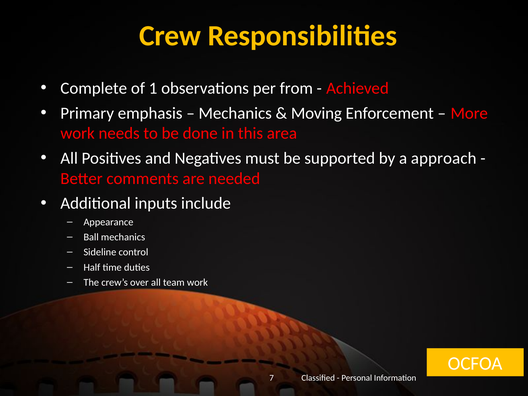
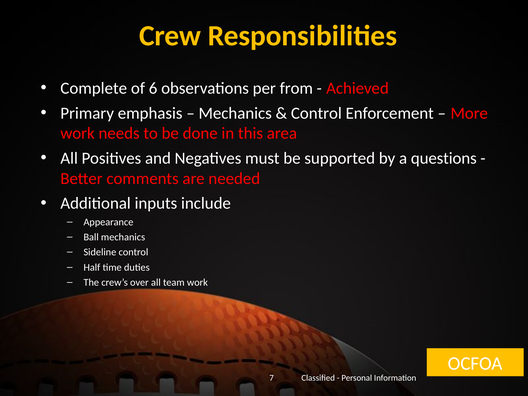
1: 1 -> 6 (153, 88)
Moving: Moving -> Control (316, 113)
approach: approach -> questions (444, 158)
